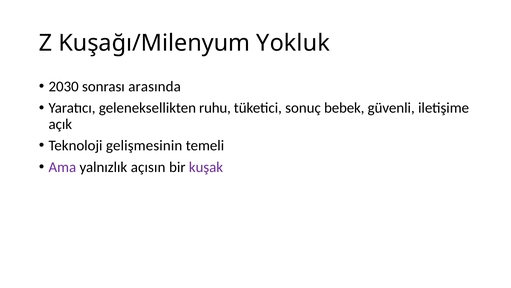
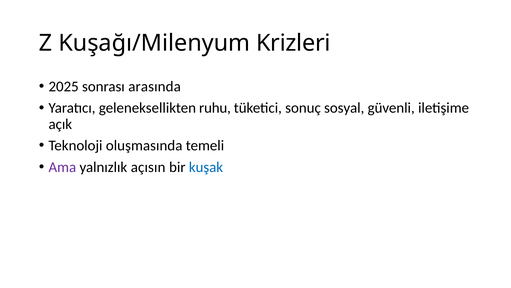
Yokluk: Yokluk -> Krizleri (293, 43)
2030: 2030 -> 2025 (64, 86)
bebek: bebek -> sosyal (344, 108)
gelişmesinin: gelişmesinin -> oluşmasında (144, 145)
kuşak colour: purple -> blue (206, 167)
